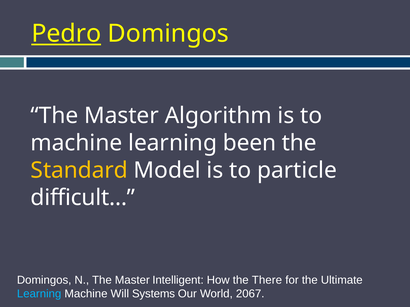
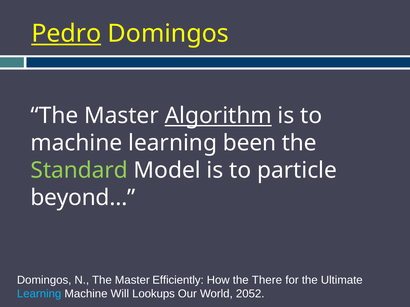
Algorithm underline: none -> present (218, 116)
Standard colour: yellow -> light green (79, 171)
difficult…: difficult… -> beyond… (83, 198)
Intelligent: Intelligent -> Efficiently (178, 281)
Systems: Systems -> Lookups (154, 294)
2067: 2067 -> 2052 (250, 294)
